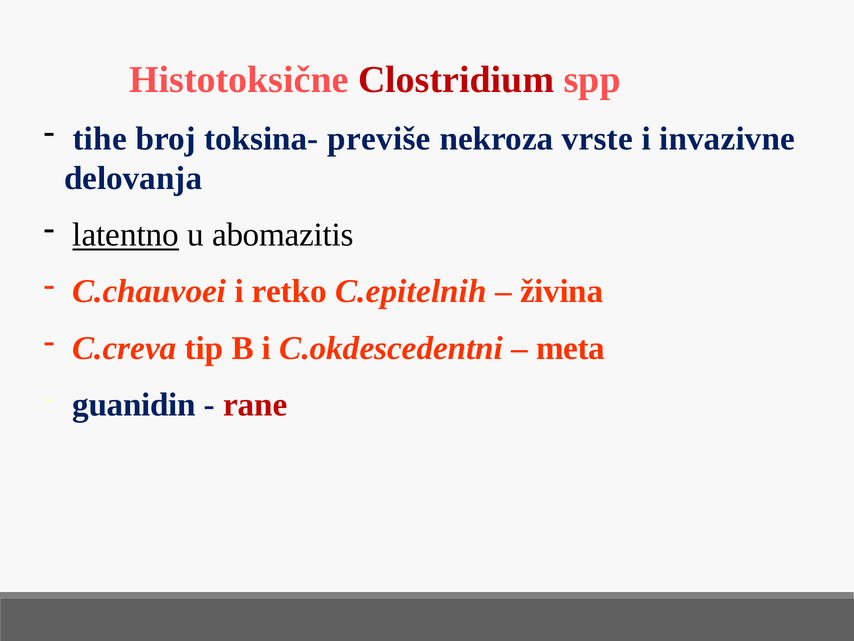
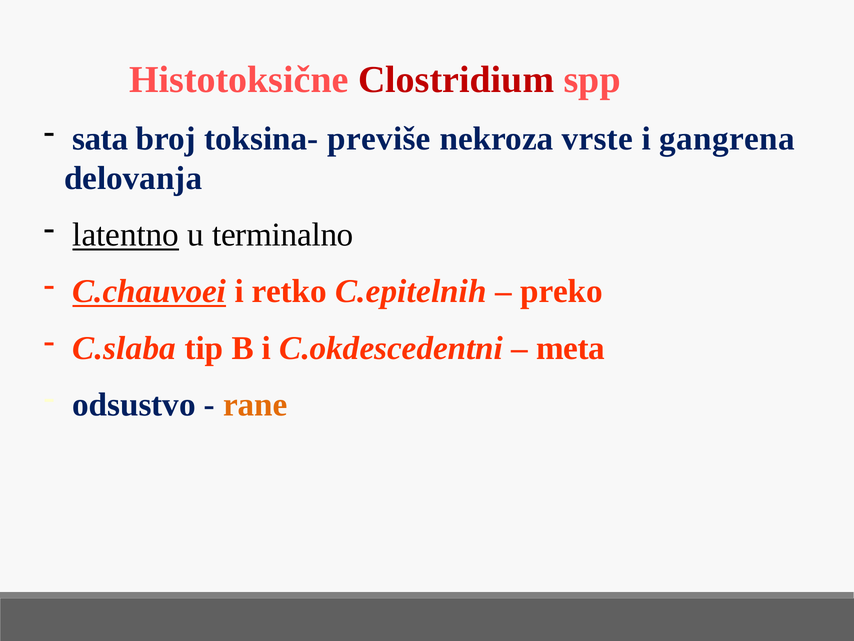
tihe: tihe -> sata (100, 138)
invazivne: invazivne -> gangrena (727, 138)
abomazitis: abomazitis -> terminalno (283, 235)
C.chauvoei underline: none -> present (149, 291)
živina: živina -> preko (562, 291)
C.creva: C.creva -> C.slaba (124, 348)
guanidin: guanidin -> odsustvo (134, 404)
rane colour: red -> orange (255, 404)
